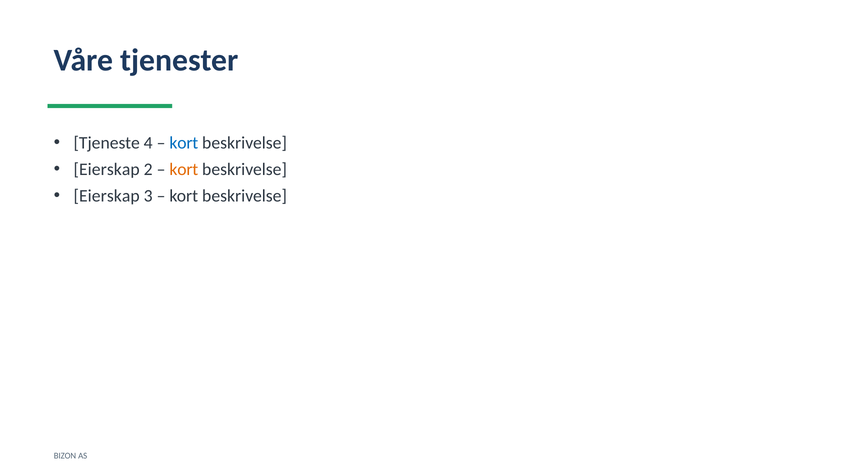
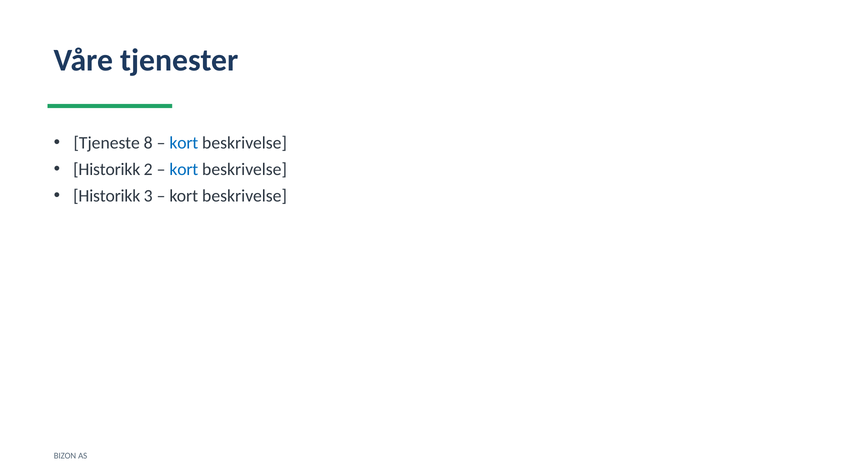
4: 4 -> 8 (148, 143)
Eierskap: Eierskap -> Historikk (107, 170)
kort colour: orange -> blue (184, 170)
Eierskap: Eierskap -> Historikk (107, 196)
